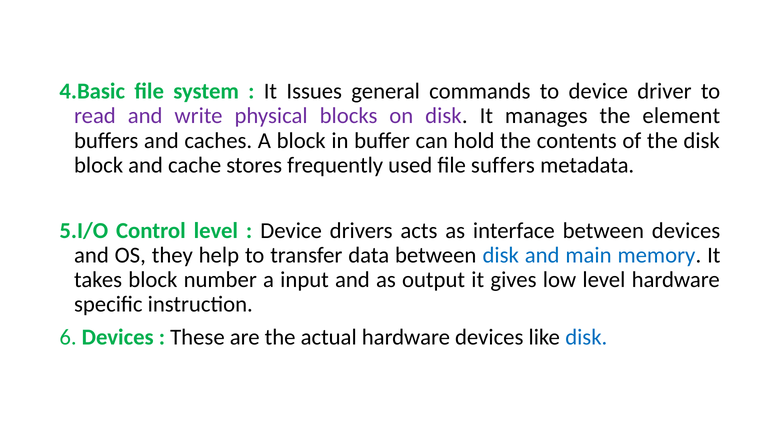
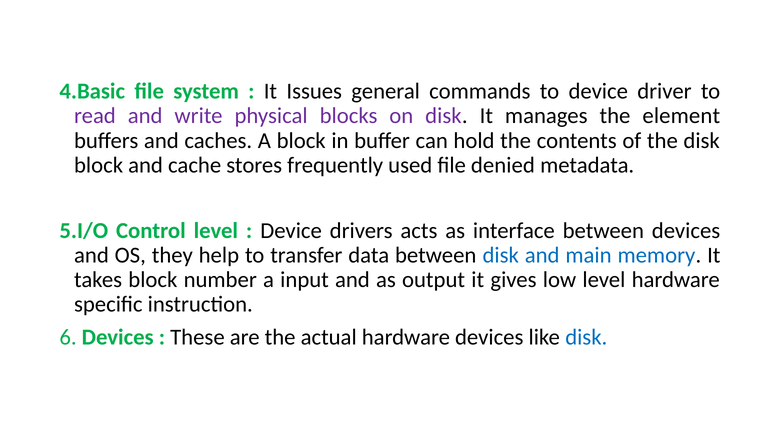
suffers: suffers -> denied (503, 165)
